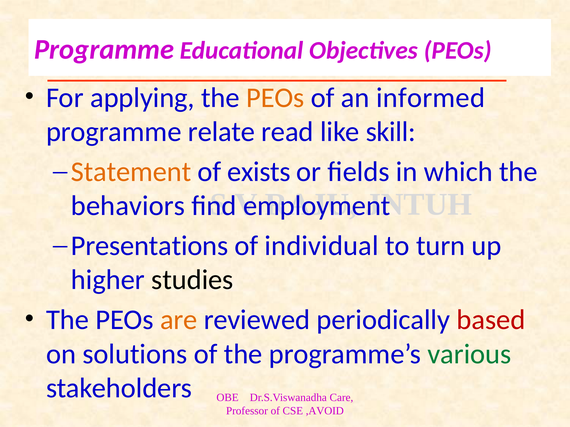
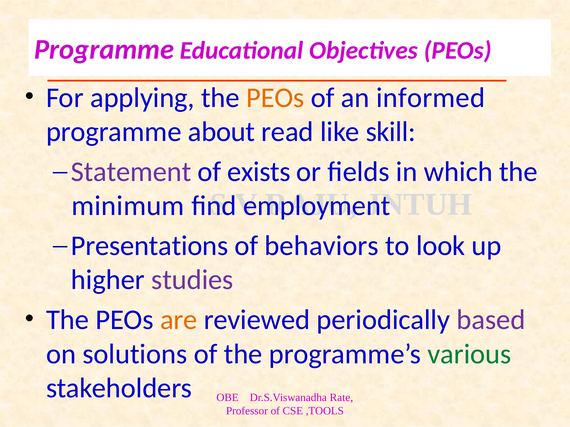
relate: relate -> about (222, 132)
Statement colour: orange -> purple (131, 172)
behaviors: behaviors -> minimum (128, 206)
individual: individual -> behaviors (322, 246)
turn: turn -> look (441, 246)
studies colour: black -> purple (192, 280)
based colour: red -> purple (491, 320)
Care: Care -> Rate (341, 398)
,AVOID: ,AVOID -> ,TOOLS (325, 411)
